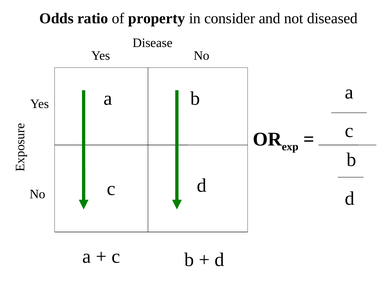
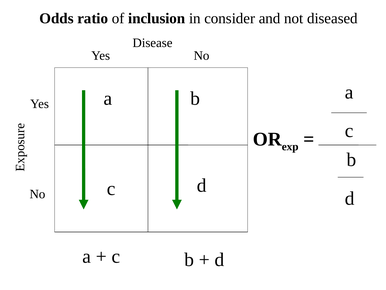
property: property -> inclusion (157, 18)
